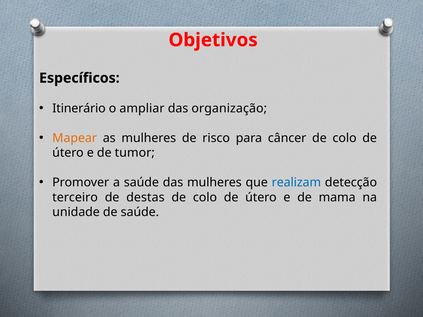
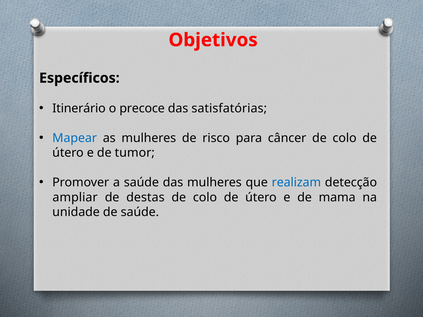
ampliar: ampliar -> precoce (142, 109)
organização: organização -> satisfatórias (229, 109)
Mapear colour: orange -> blue (75, 138)
terceiro: terceiro -> ampliar (75, 197)
